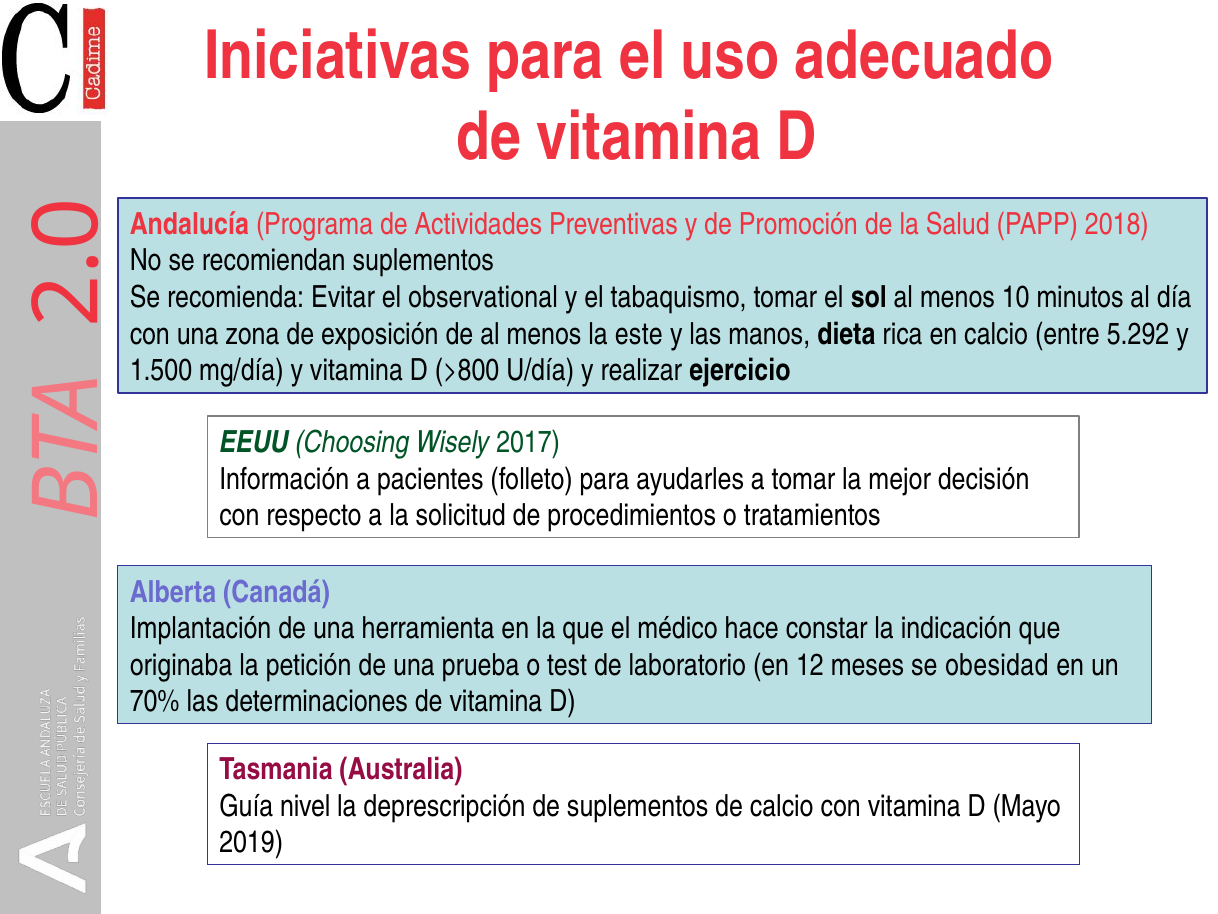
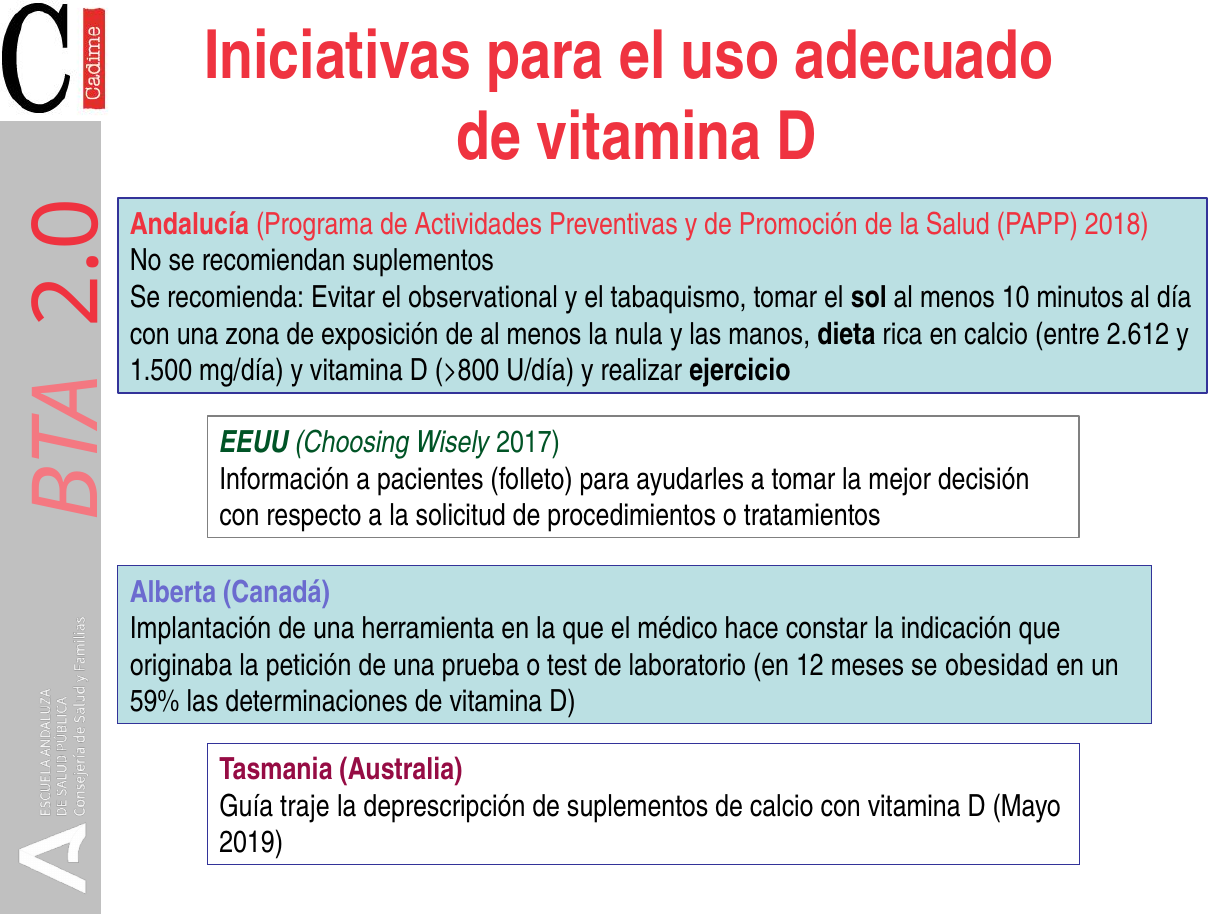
este: este -> nula (639, 334)
5.292: 5.292 -> 2.612 (1138, 334)
70%: 70% -> 59% (155, 701)
nivel: nivel -> traje (305, 806)
